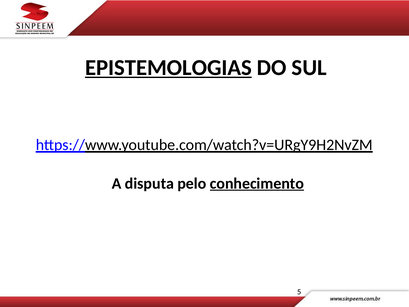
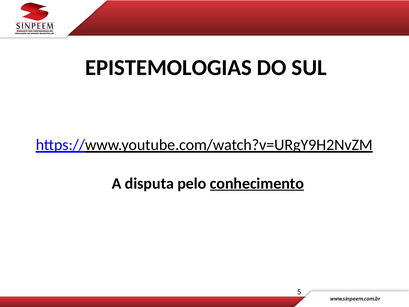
EPISTEMOLOGIAS underline: present -> none (168, 68)
